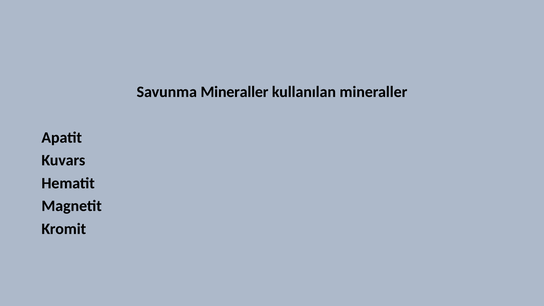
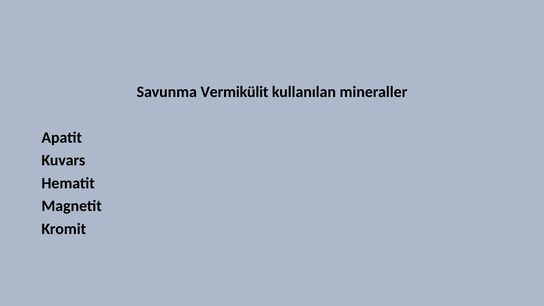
Savunma Mineraller: Mineraller -> Vermikülit (234, 92)
